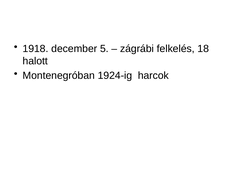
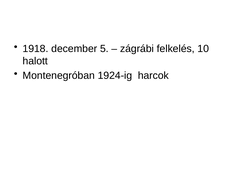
18: 18 -> 10 (203, 49)
